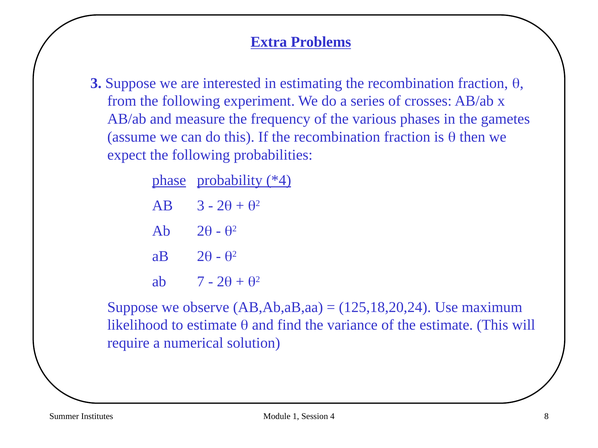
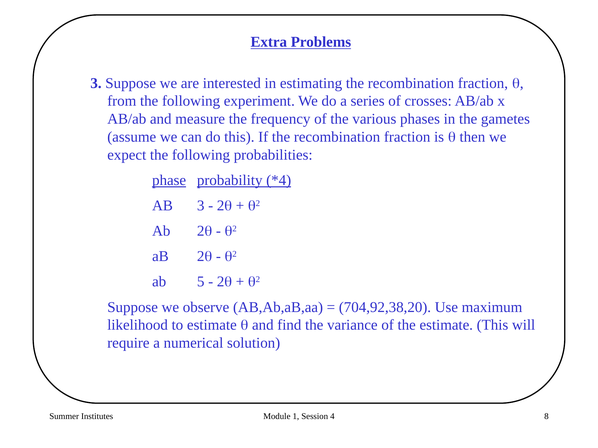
7: 7 -> 5 (201, 282)
125,18,20,24: 125,18,20,24 -> 704,92,38,20 (385, 307)
